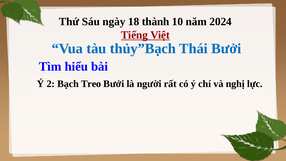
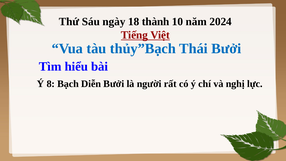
2: 2 -> 8 (51, 84)
Treo: Treo -> Diễn (91, 84)
